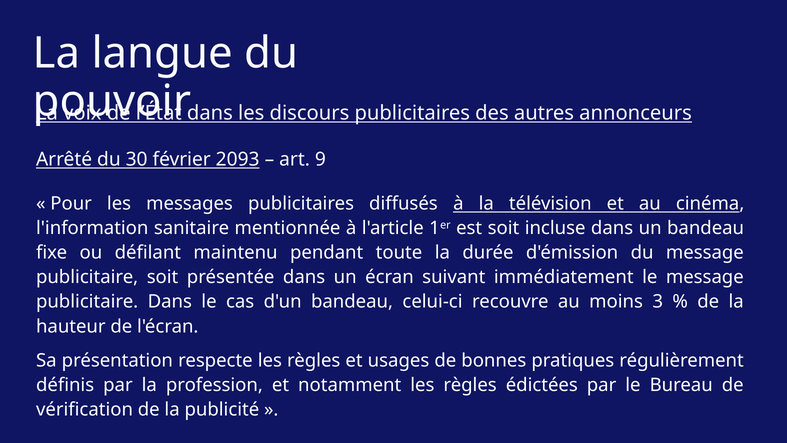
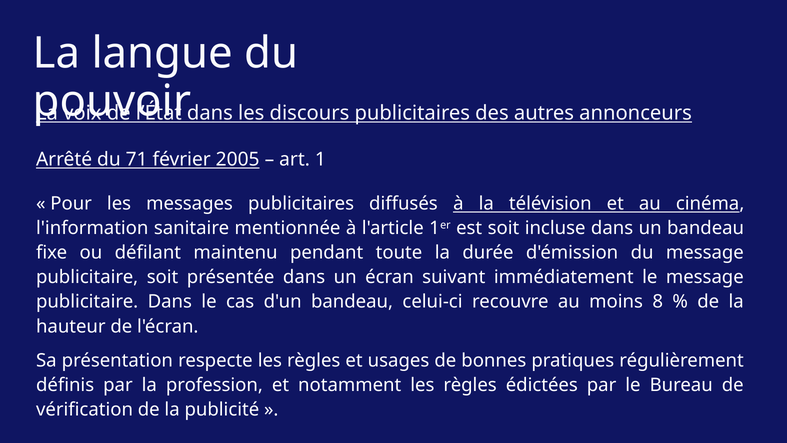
30: 30 -> 71 (137, 159)
2093: 2093 -> 2005 (238, 159)
9: 9 -> 1 (320, 159)
3: 3 -> 8 (658, 302)
